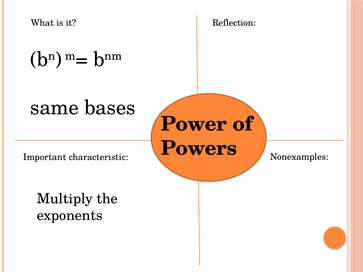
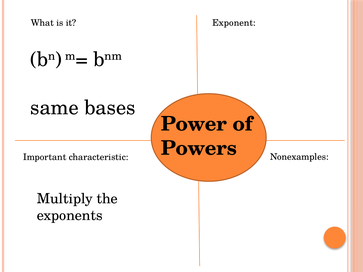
Reflection: Reflection -> Exponent (234, 23)
